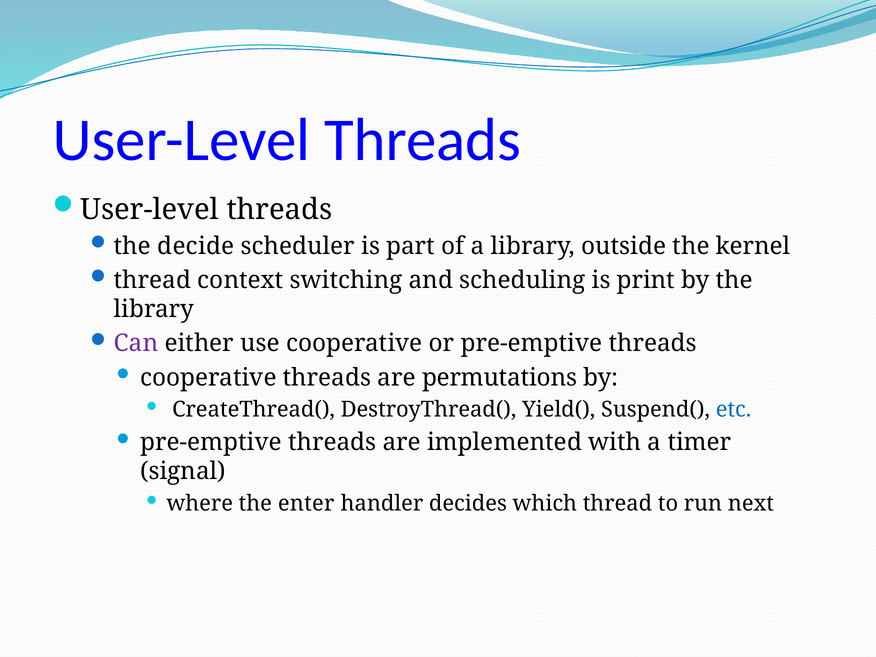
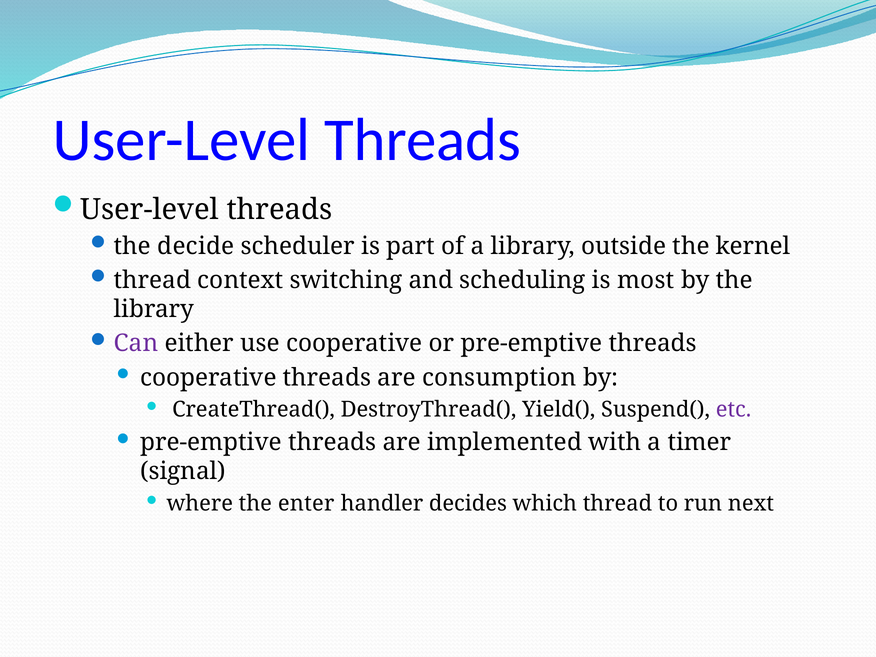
print: print -> most (646, 280)
permutations: permutations -> consumption (499, 377)
etc colour: blue -> purple (734, 409)
